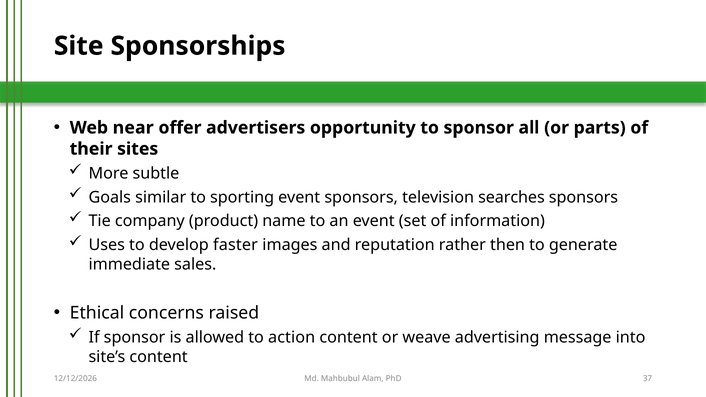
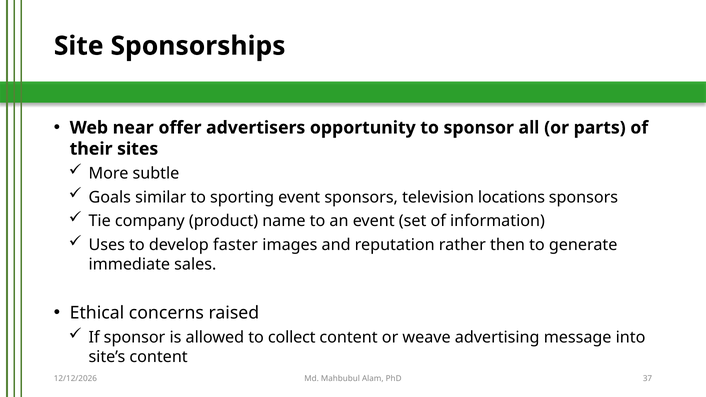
searches: searches -> locations (511, 197)
action: action -> collect (292, 338)
